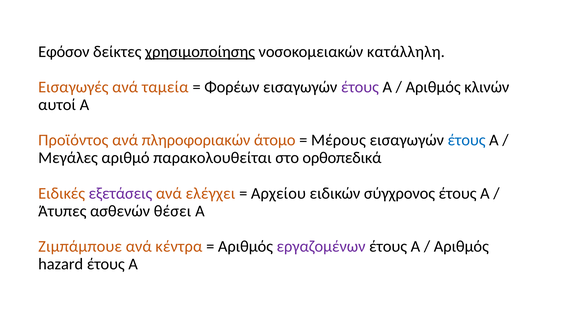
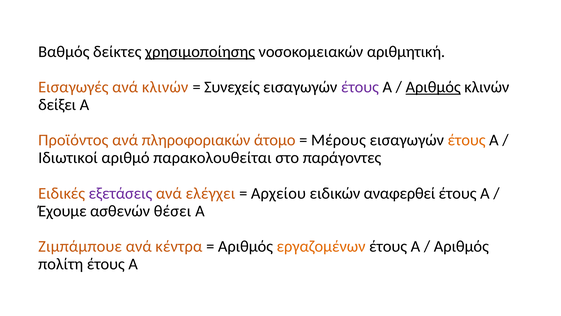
Εφόσον: Εφόσον -> Βαθμός (64, 52)
κατάλληλη: κατάλληλη -> αριθμητική (406, 52)
ανά ταμεία: ταμεία -> κλινών (165, 87)
Φορέων: Φορέων -> Συνεχείς (232, 87)
Αριθμός underline: none -> present (433, 87)
αυτοί: αυτοί -> δείξει (57, 105)
έτους colour: blue -> orange (467, 140)
Μεγάλες: Μεγάλες -> Ιδιωτικοί (68, 158)
ορθοπεδικά: ορθοπεδικά -> παράγοντες (342, 158)
σύγχρονος: σύγχρονος -> αναφερθεί (400, 193)
Άτυπες: Άτυπες -> Έχουμε (62, 211)
εργαζομένων colour: purple -> orange (321, 246)
hazard: hazard -> πολίτη (61, 264)
